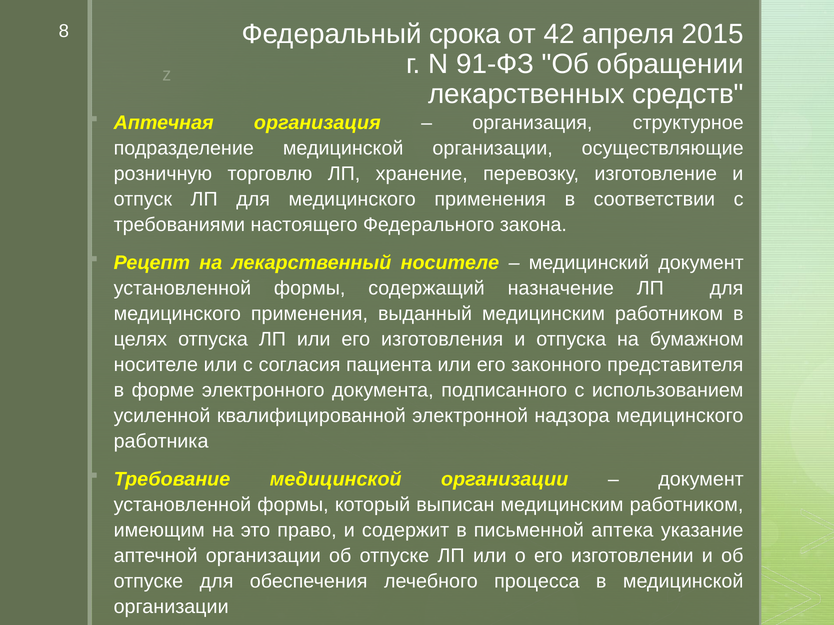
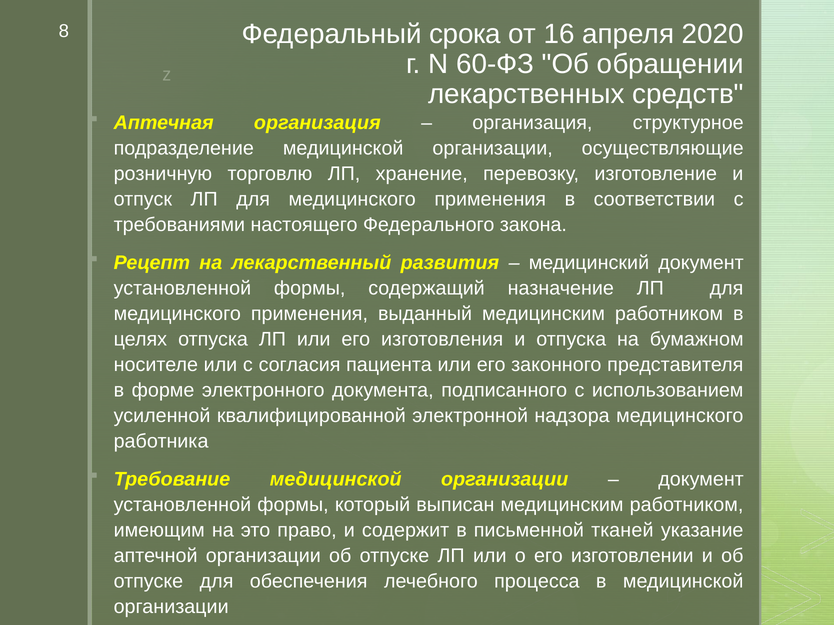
42: 42 -> 16 (559, 34)
2015: 2015 -> 2020 (713, 34)
91-ФЗ: 91-ФЗ -> 60-ФЗ (495, 64)
лекарственный носителе: носителе -> развития (450, 263)
аптека: аптека -> тканей (622, 531)
